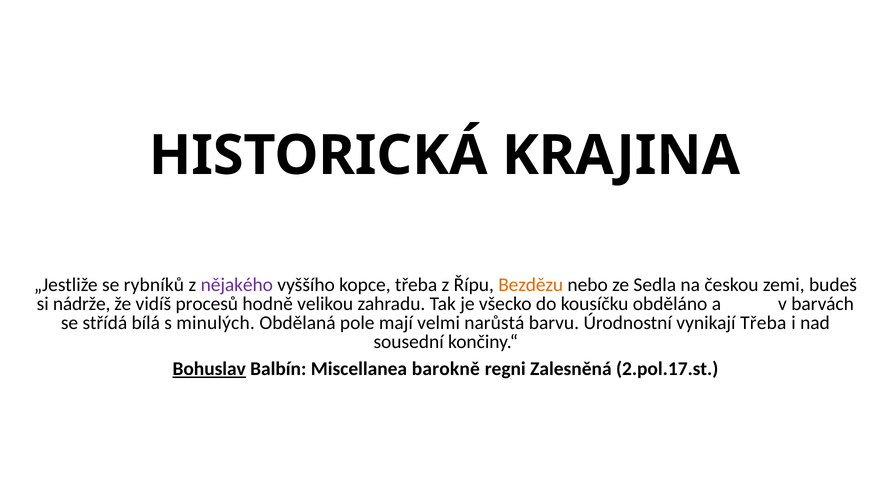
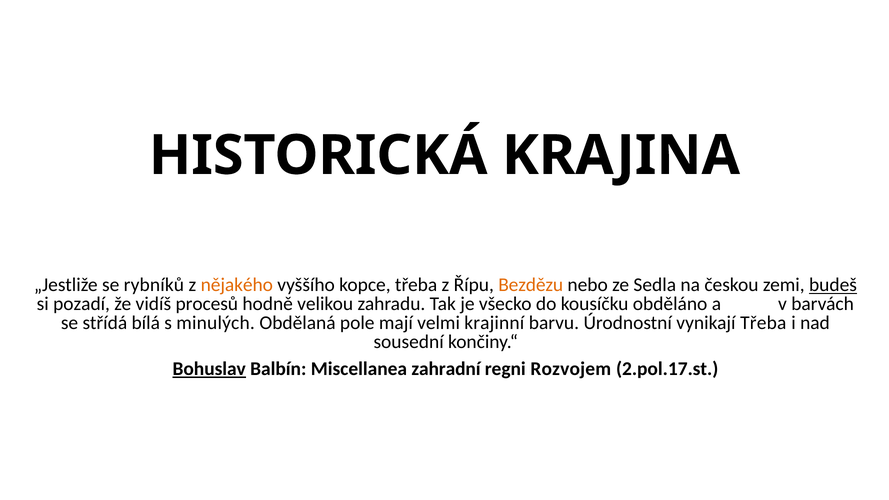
nějakého colour: purple -> orange (237, 285)
budeš underline: none -> present (833, 285)
nádrže: nádrže -> pozadí (82, 304)
narůstá: narůstá -> krajinní (494, 323)
barokně: barokně -> zahradní (446, 369)
Zalesněná: Zalesněná -> Rozvojem (571, 369)
